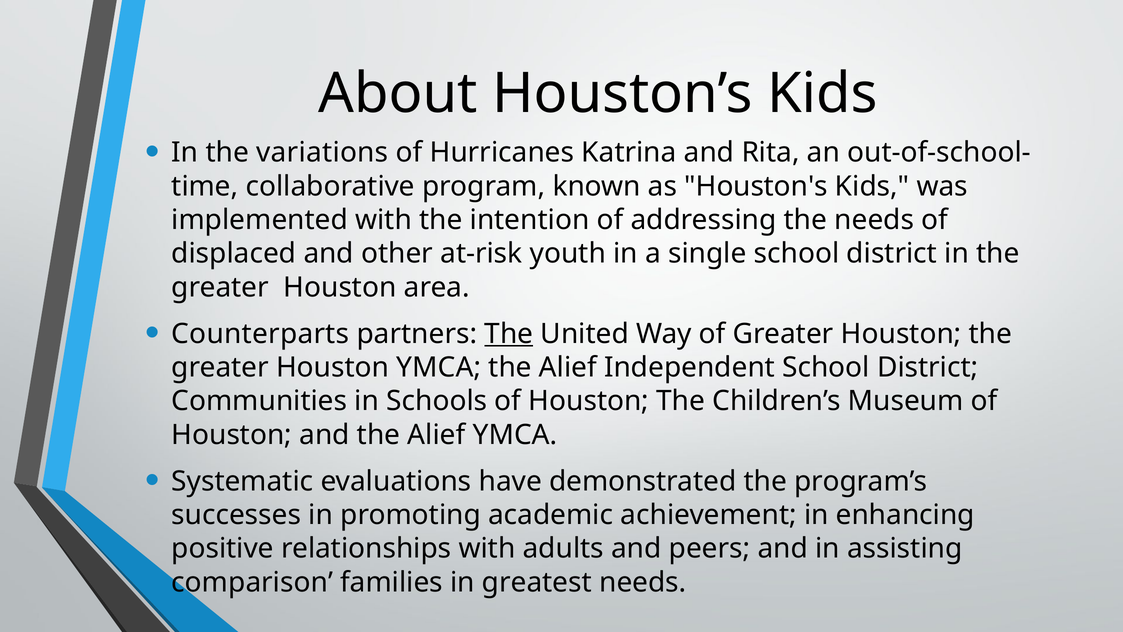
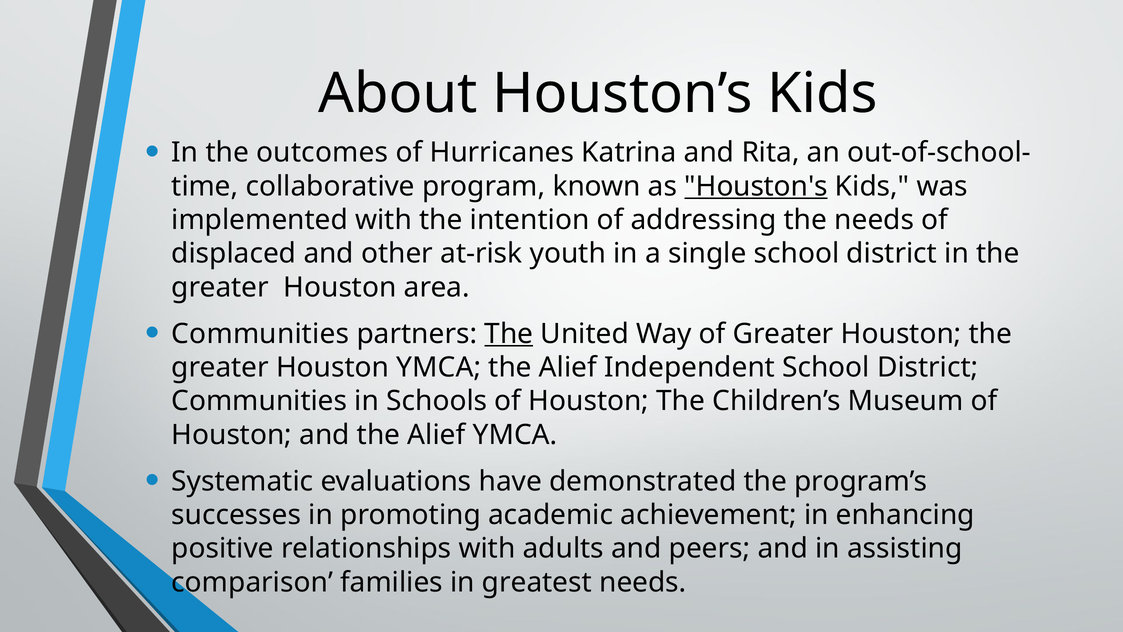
variations: variations -> outcomes (322, 153)
Houston's underline: none -> present (756, 186)
Counterparts: Counterparts -> Communities (260, 334)
